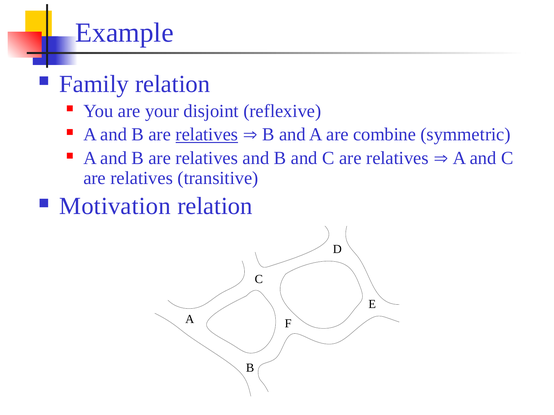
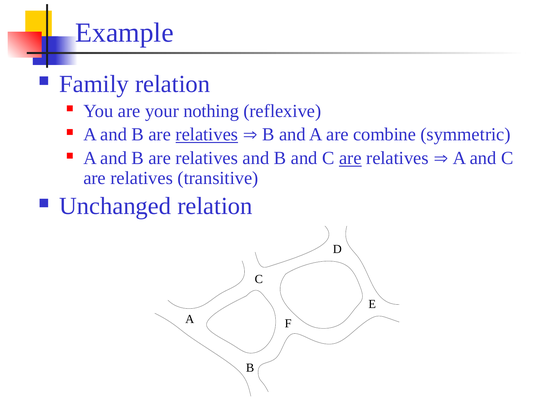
disjoint: disjoint -> nothing (211, 111)
are underline: none -> present (350, 158)
Motivation: Motivation -> Unchanged (115, 206)
